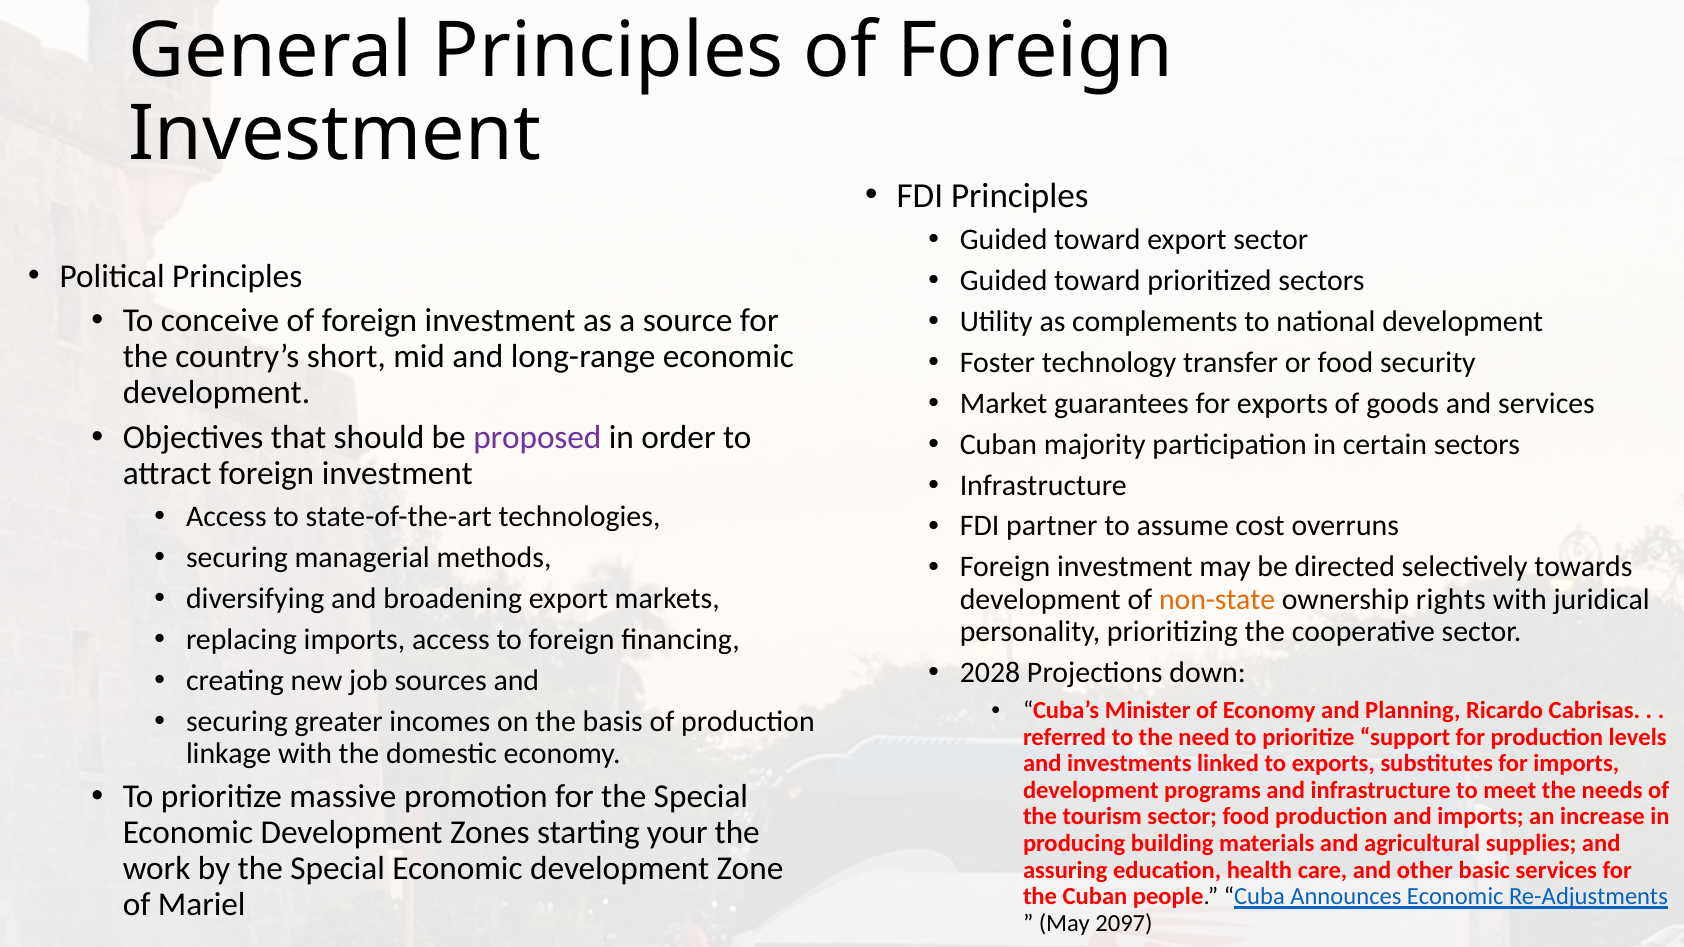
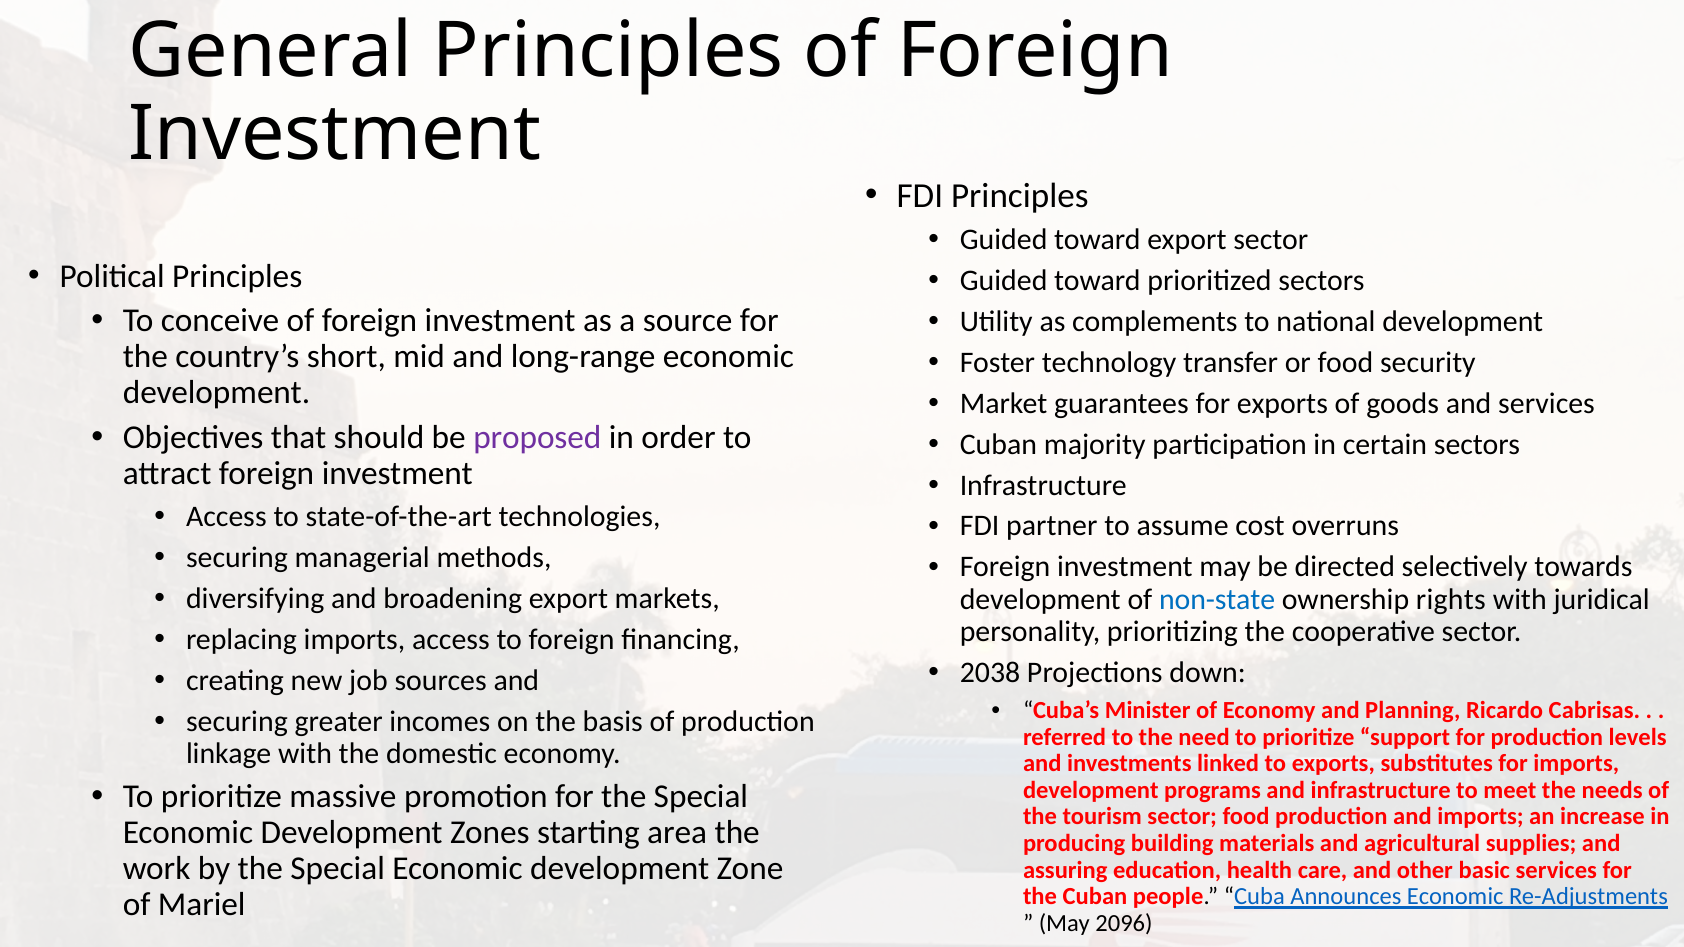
non-state colour: orange -> blue (1217, 599)
2028: 2028 -> 2038 (990, 673)
your: your -> area (677, 833)
2097: 2097 -> 2096 (1124, 924)
